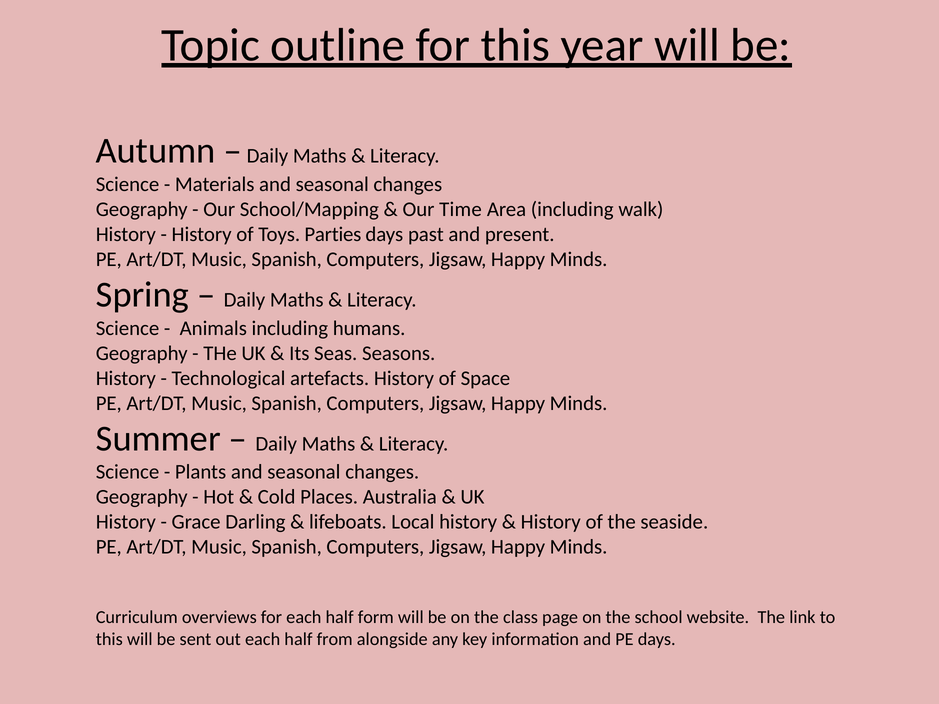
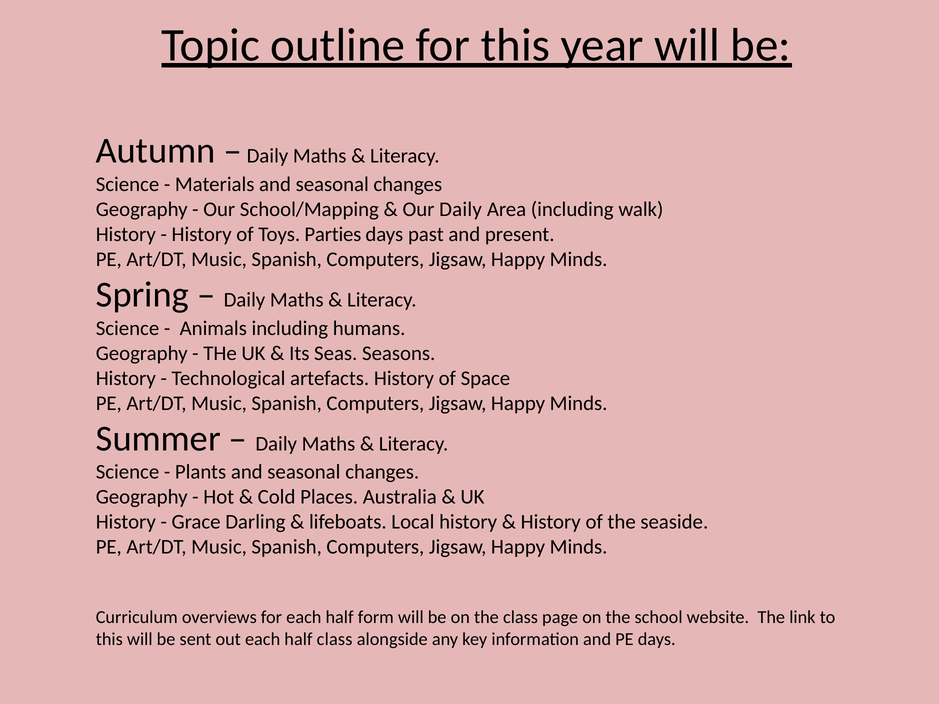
Our Time: Time -> Daily (461, 209)
half from: from -> class (335, 639)
